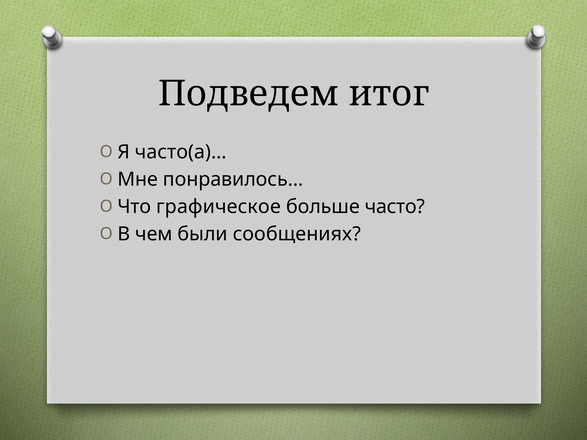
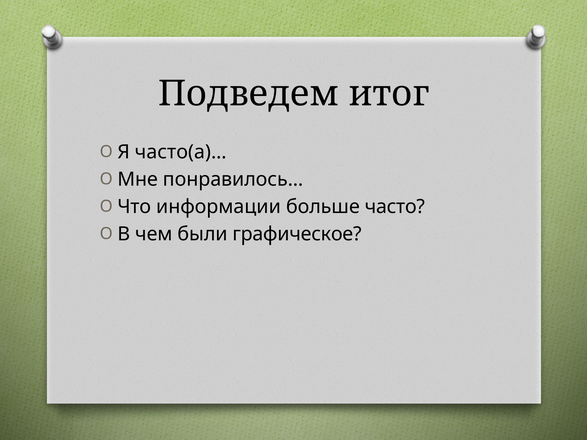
графическое: графическое -> информации (219, 207)
сообщениях: сообщениях -> графическое (297, 234)
